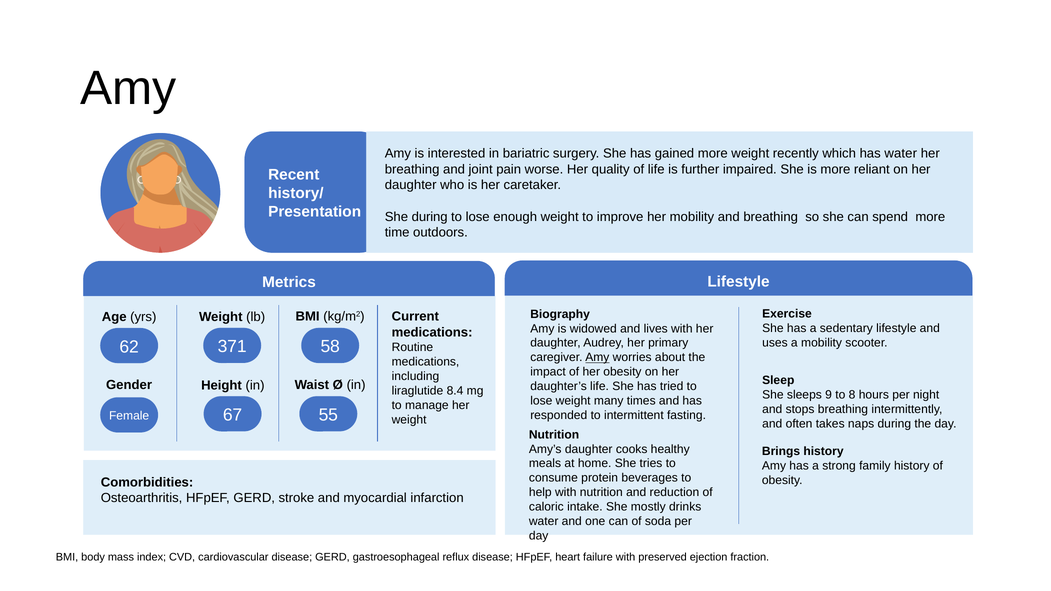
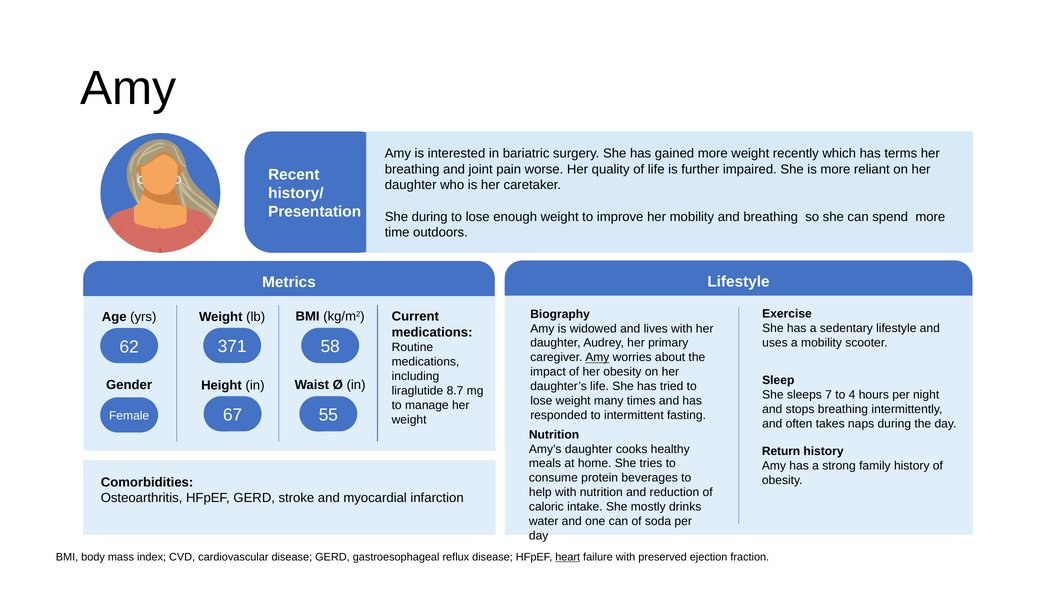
has water: water -> terms (901, 154)
8.4: 8.4 -> 8.7 (455, 391)
9: 9 -> 7 (829, 395)
8: 8 -> 4 (852, 395)
Brings: Brings -> Return (781, 451)
heart underline: none -> present (568, 557)
